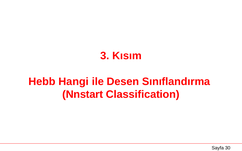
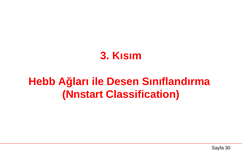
Hangi: Hangi -> Ağları (74, 82)
